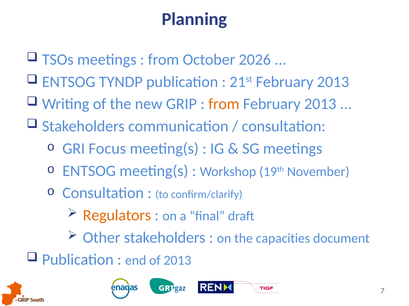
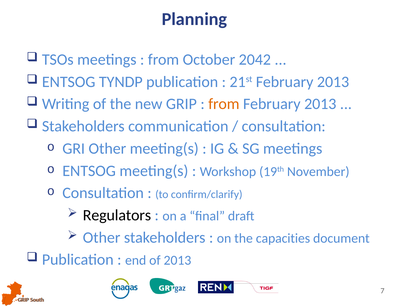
2026: 2026 -> 2042 (255, 60)
GRI Focus: Focus -> Other (107, 149)
Regulators colour: orange -> black (117, 216)
